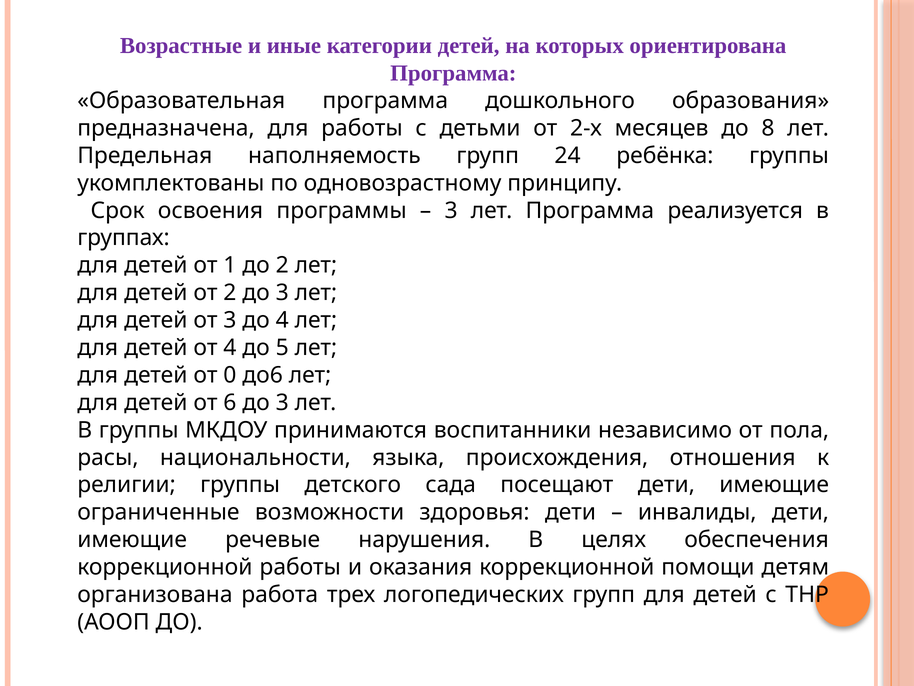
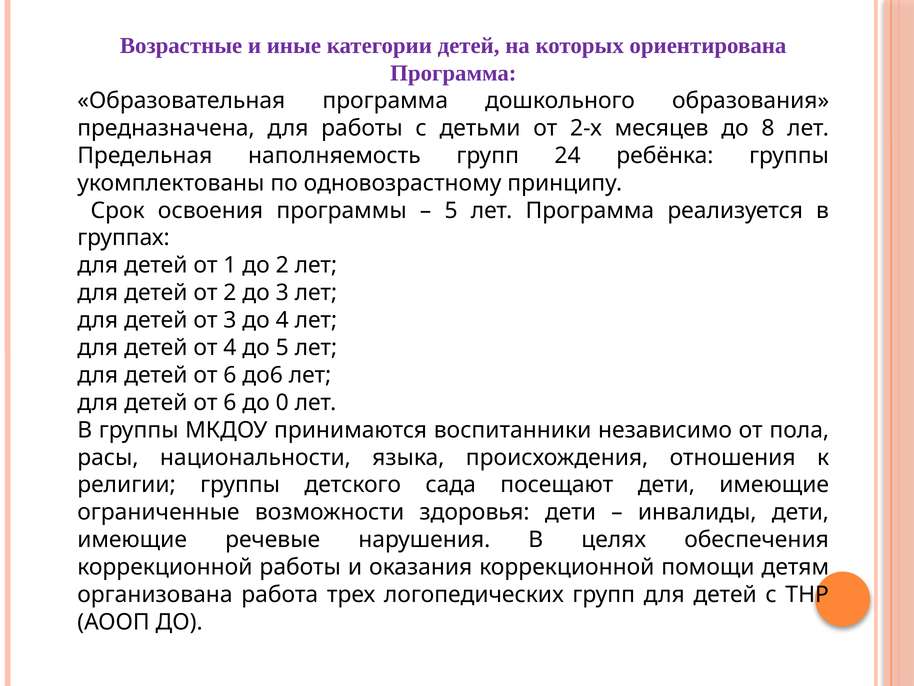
3: 3 -> 5 (451, 210)
0: 0 -> 6 (230, 375)
6 до 3: 3 -> 0 (282, 402)
